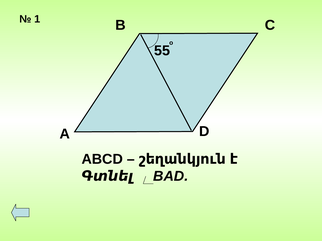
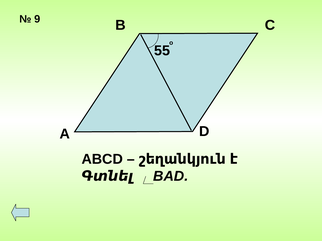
1: 1 -> 9 (37, 19)
